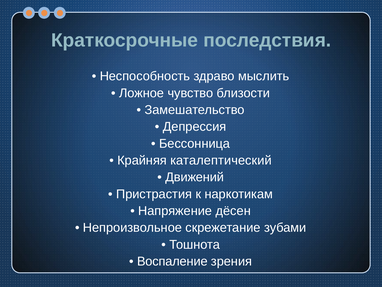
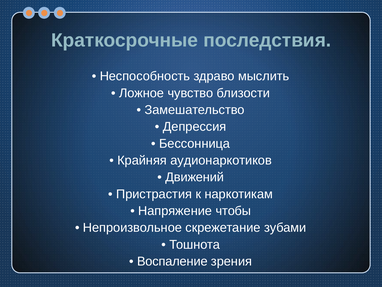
каталептический: каталептический -> аудионаркотиков (221, 160)
дёсен: дёсен -> чтобы (233, 211)
